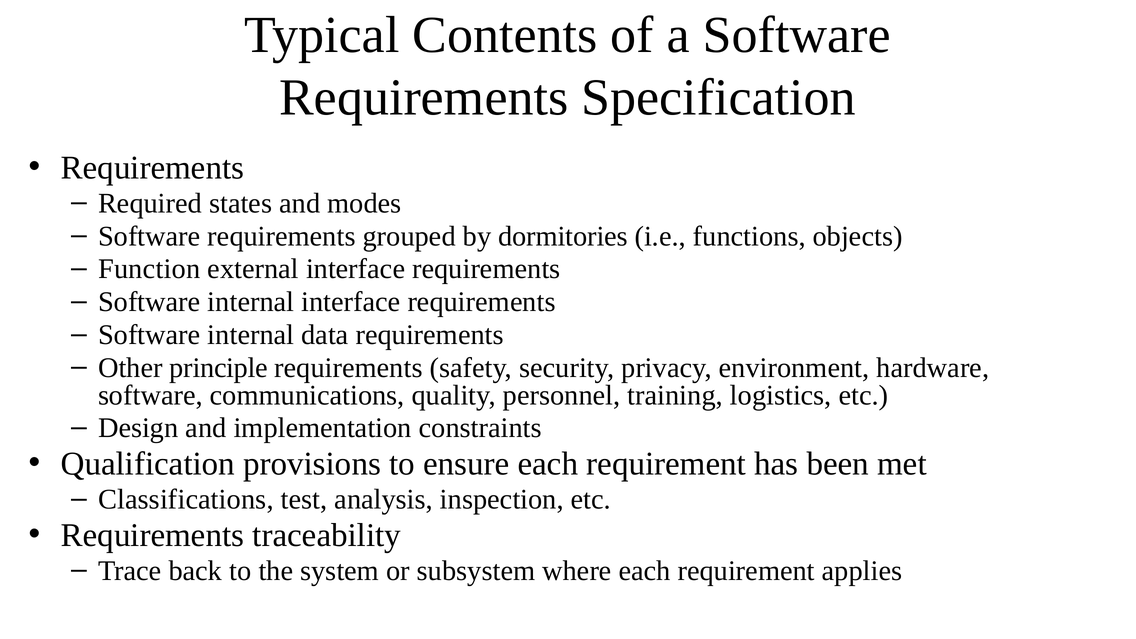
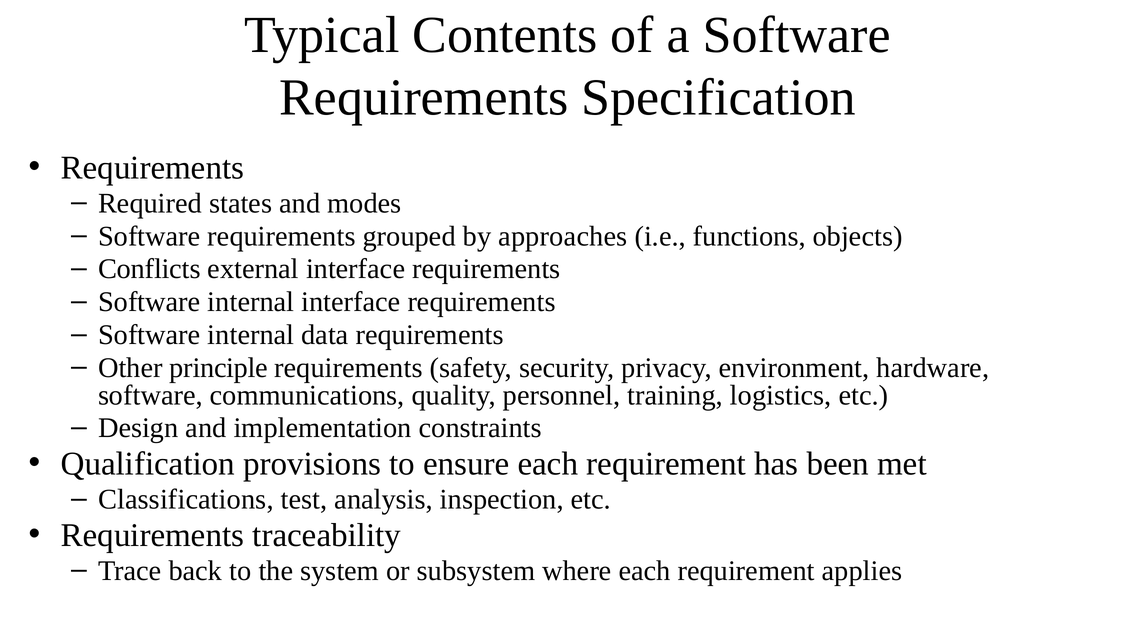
dormitories: dormitories -> approaches (563, 236)
Function: Function -> Conflicts (149, 269)
